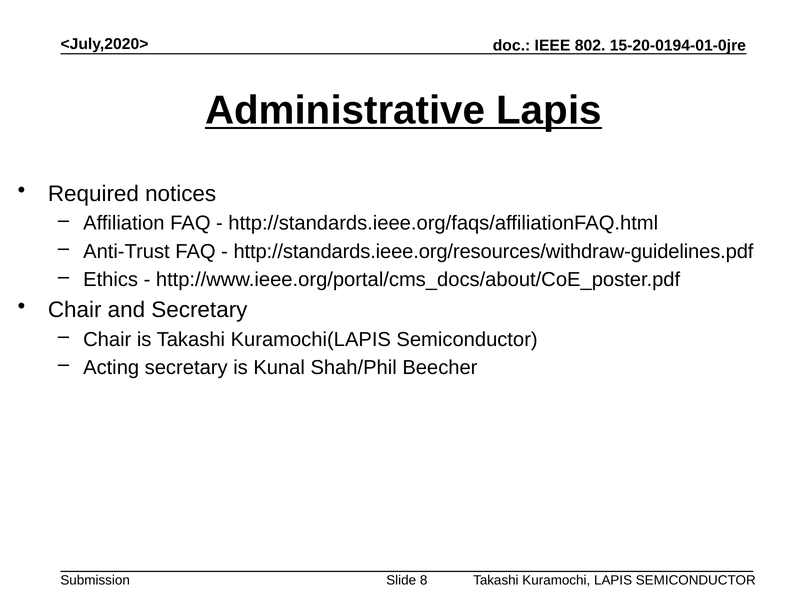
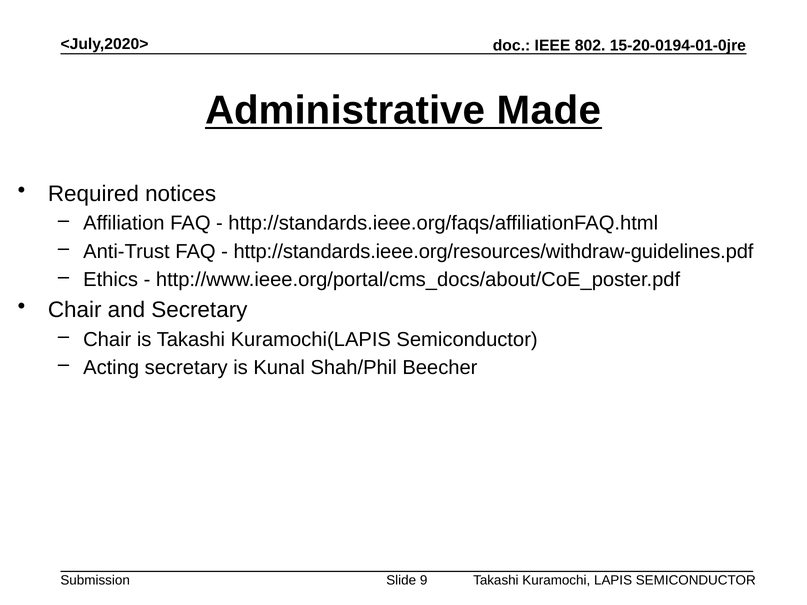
Administrative Lapis: Lapis -> Made (549, 110)
8: 8 -> 9 (424, 580)
